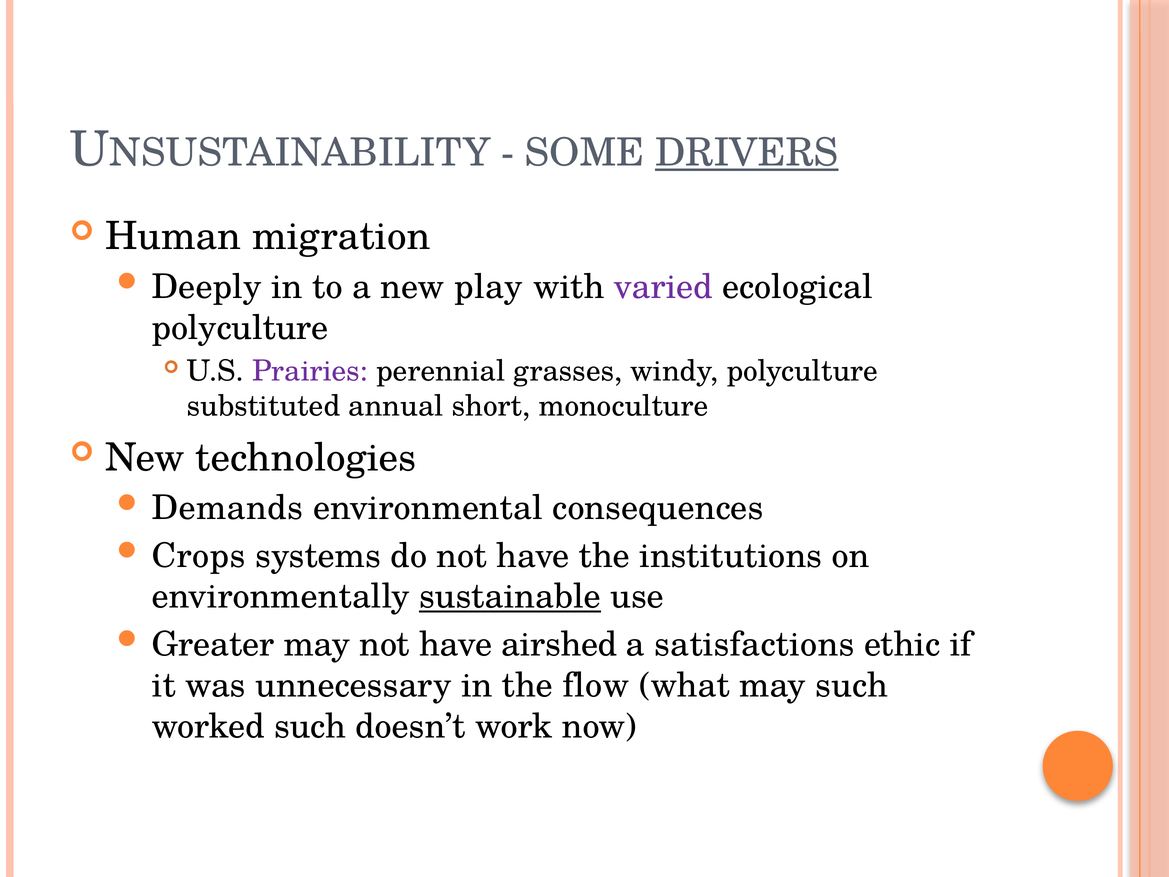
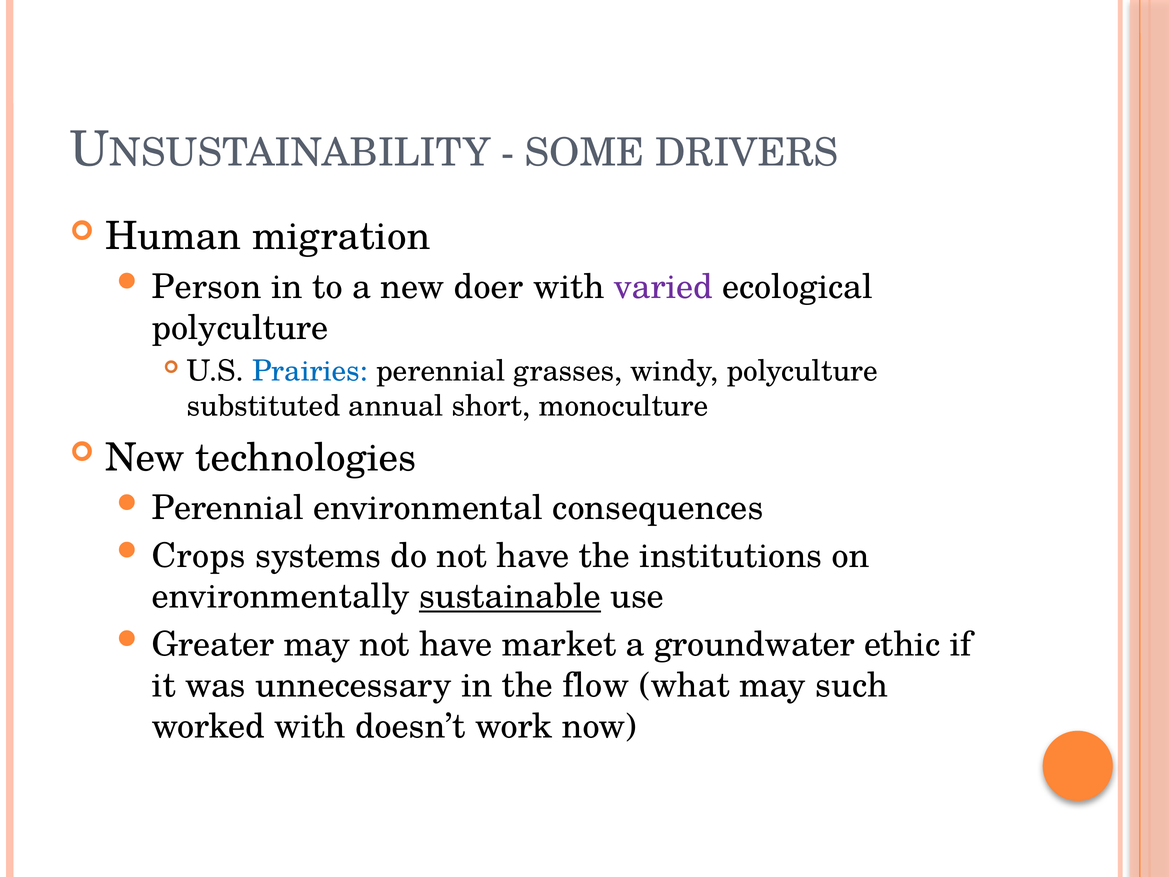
DRIVERS underline: present -> none (747, 153)
Deeply: Deeply -> Person (207, 287)
play: play -> doer (489, 287)
Prairies colour: purple -> blue (310, 371)
Demands: Demands -> Perennial (228, 508)
airshed: airshed -> market (559, 644)
satisfactions: satisfactions -> groundwater (755, 644)
worked such: such -> with (310, 726)
